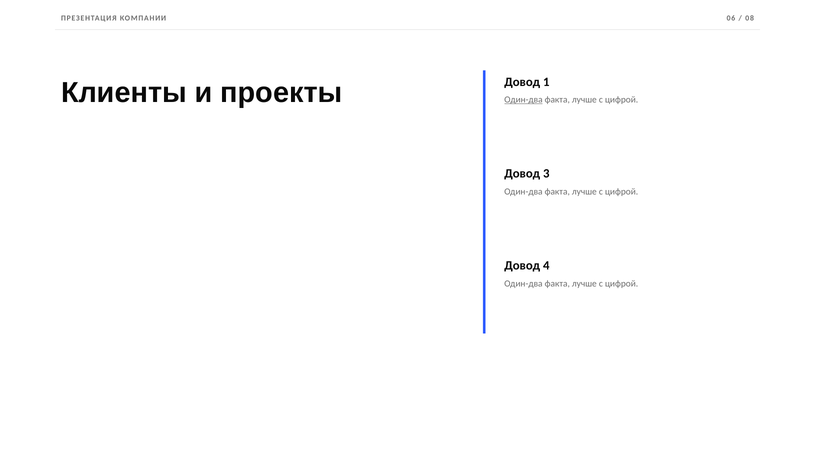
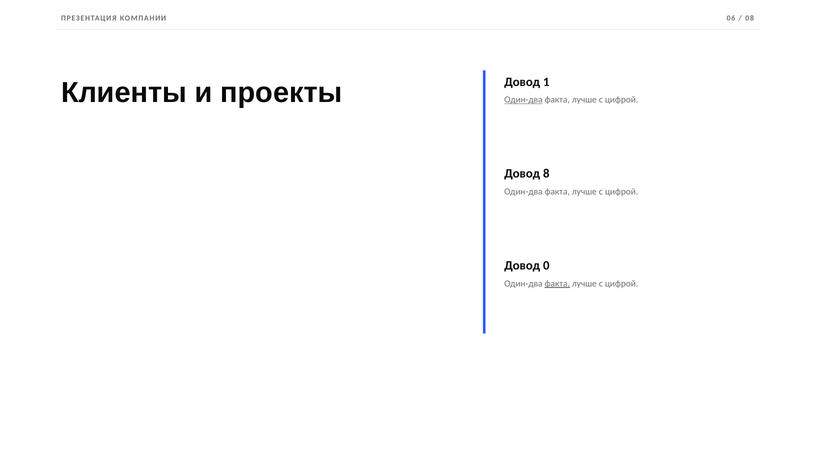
3: 3 -> 8 (546, 174)
4: 4 -> 0 (546, 265)
факта underline: none -> present (557, 283)
